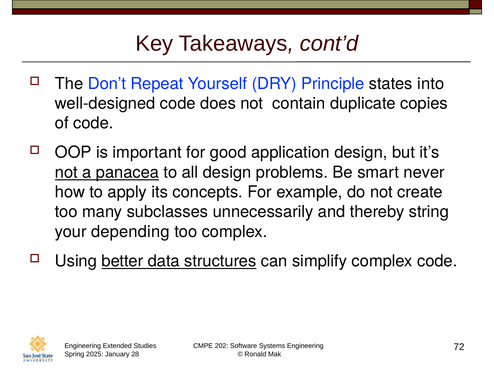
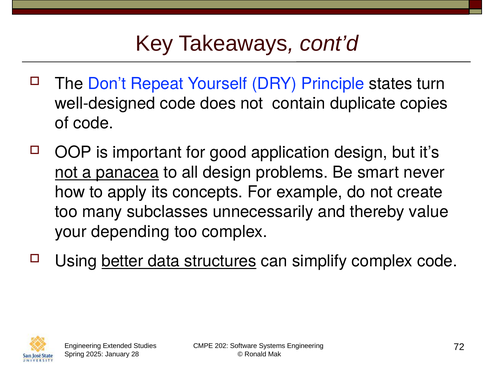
into: into -> turn (431, 83)
string: string -> value (429, 212)
